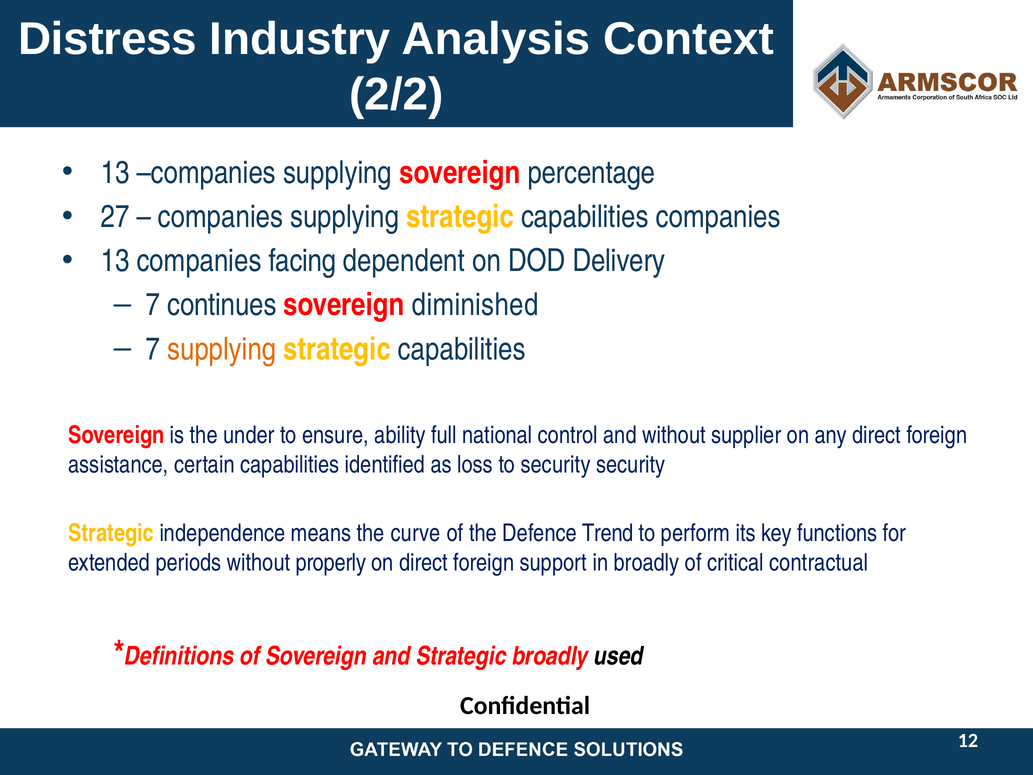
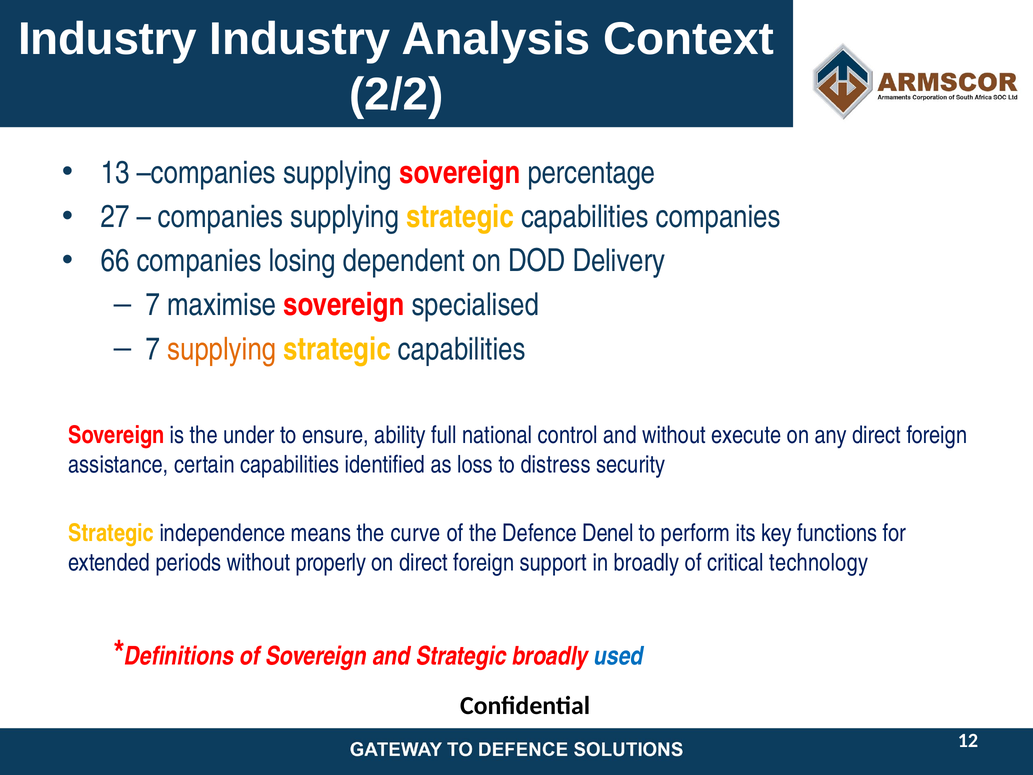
Distress: Distress -> Industry (108, 39)
13: 13 -> 66 (115, 261)
facing: facing -> losing (302, 261)
continues: continues -> maximise (222, 305)
diminished: diminished -> specialised (475, 305)
supplier: supplier -> execute (746, 435)
to security: security -> distress (556, 465)
Trend: Trend -> Denel (608, 533)
contractual: contractual -> technology (819, 562)
used colour: black -> blue (619, 656)
